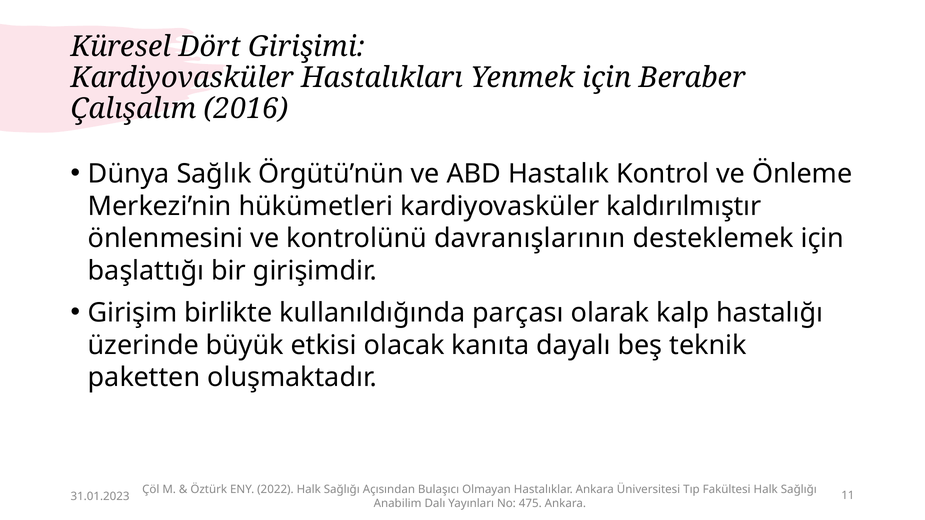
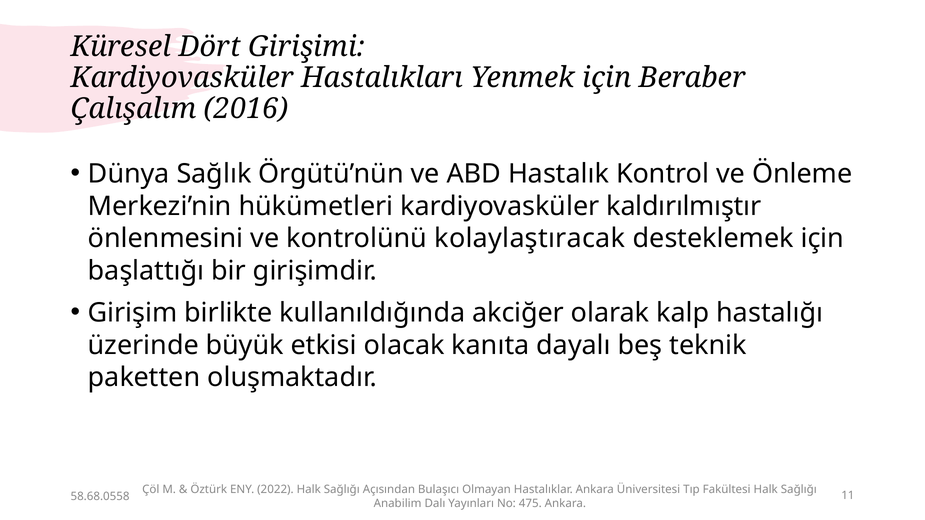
davranışlarının: davranışlarının -> kolaylaştıracak (530, 239)
parçası: parçası -> akciğer (518, 313)
31.01.2023: 31.01.2023 -> 58.68.0558 (100, 497)
